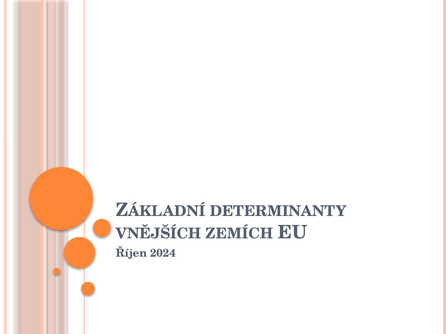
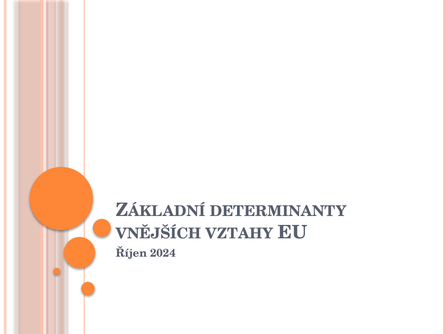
ZEMÍCH: ZEMÍCH -> VZTAHY (239, 234)
